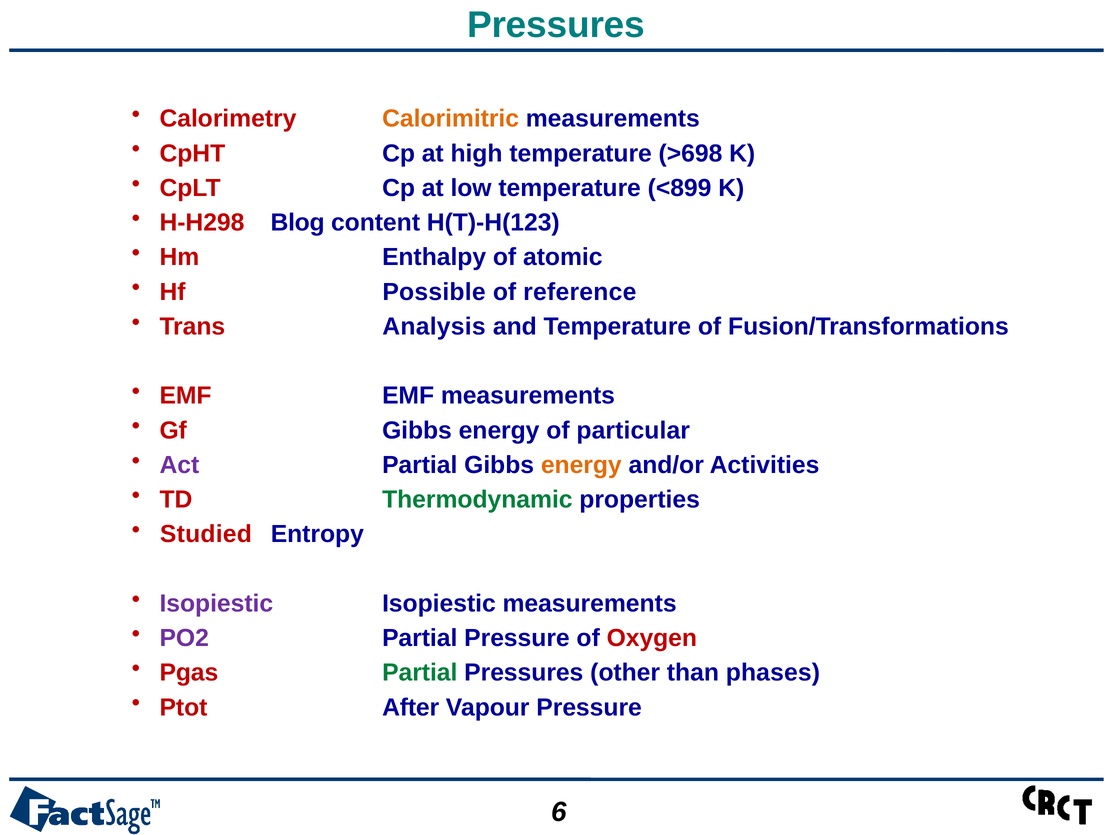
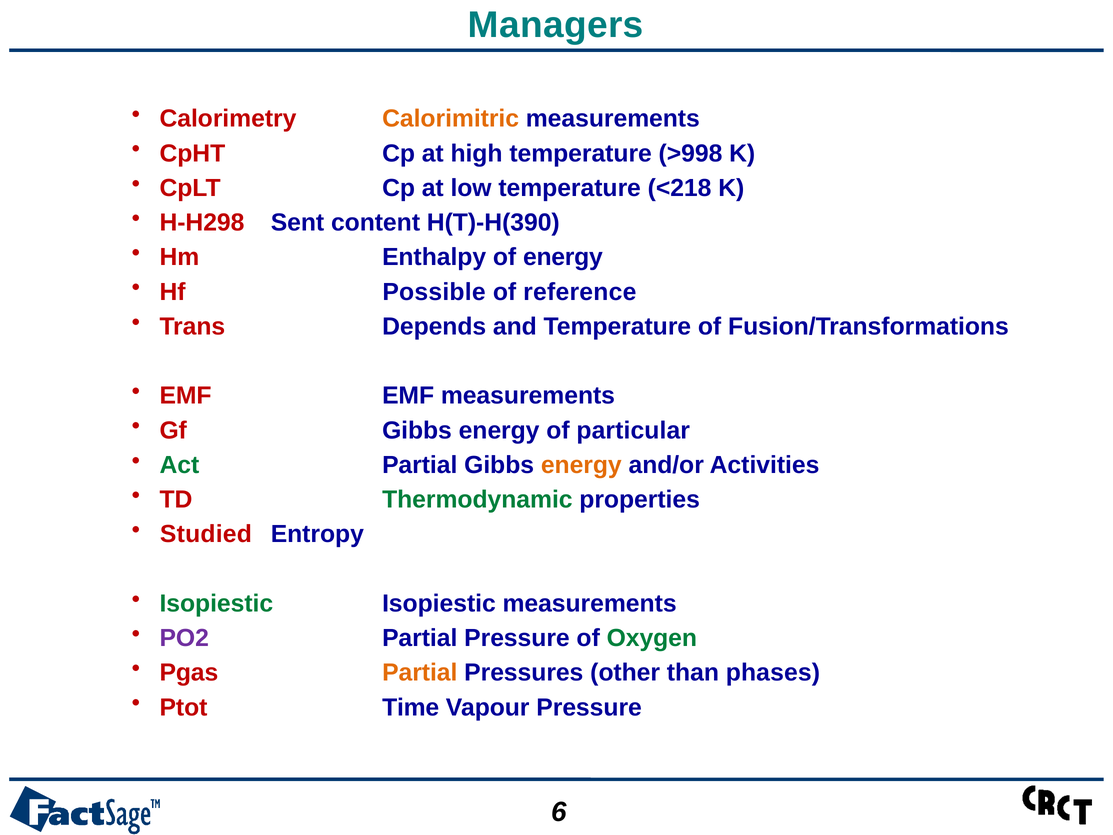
Pressures: Pressures -> Managers (556, 25)
>698: >698 -> >998 (690, 153)
<899: <899 -> <218 (680, 188)
Blog: Blog -> Sent (298, 223)
H(T)-H(123: H(T)-H(123 -> H(T)-H(390 (493, 223)
of atomic: atomic -> energy (563, 257)
Analysis: Analysis -> Depends (434, 326)
Act colour: purple -> green (179, 465)
Isopiestic colour: purple -> green (216, 603)
Oxygen colour: red -> green (652, 638)
Partial colour: green -> orange (420, 673)
After: After -> Time (411, 707)
